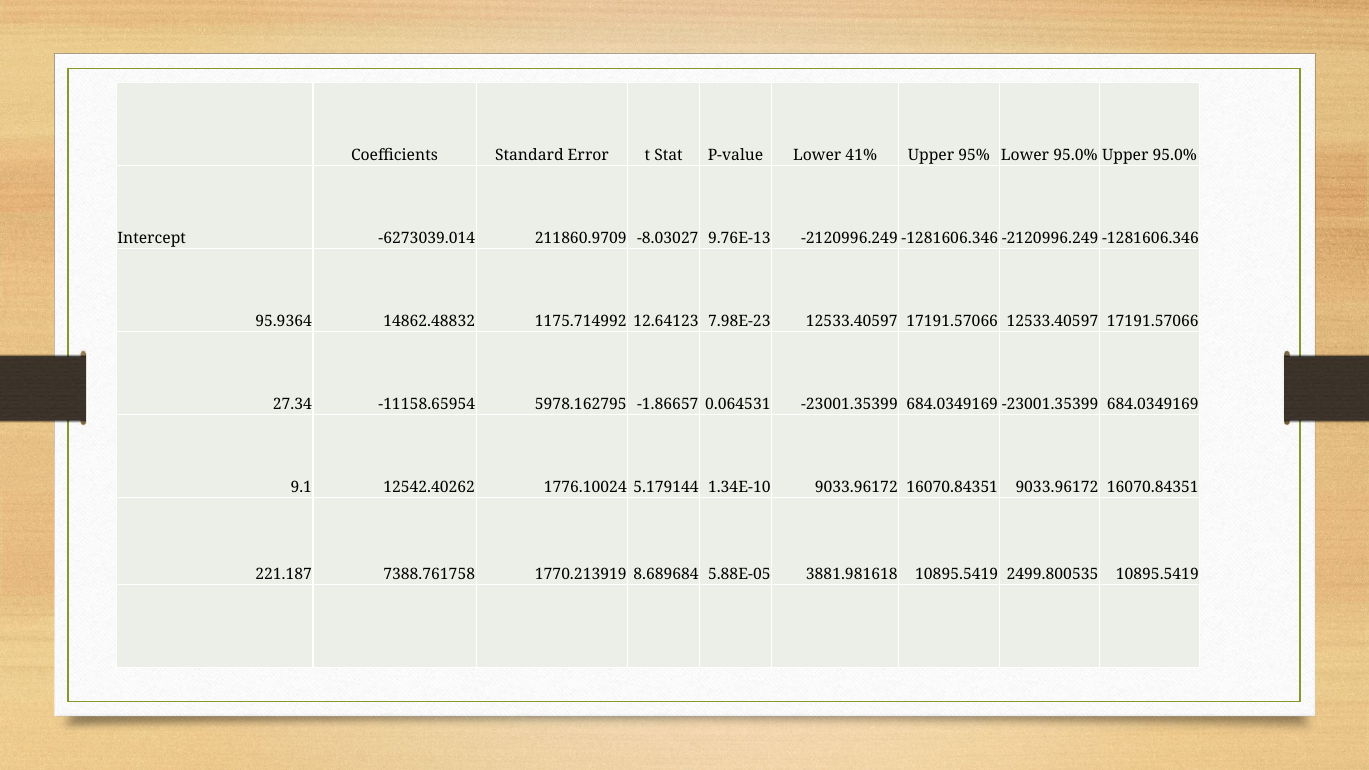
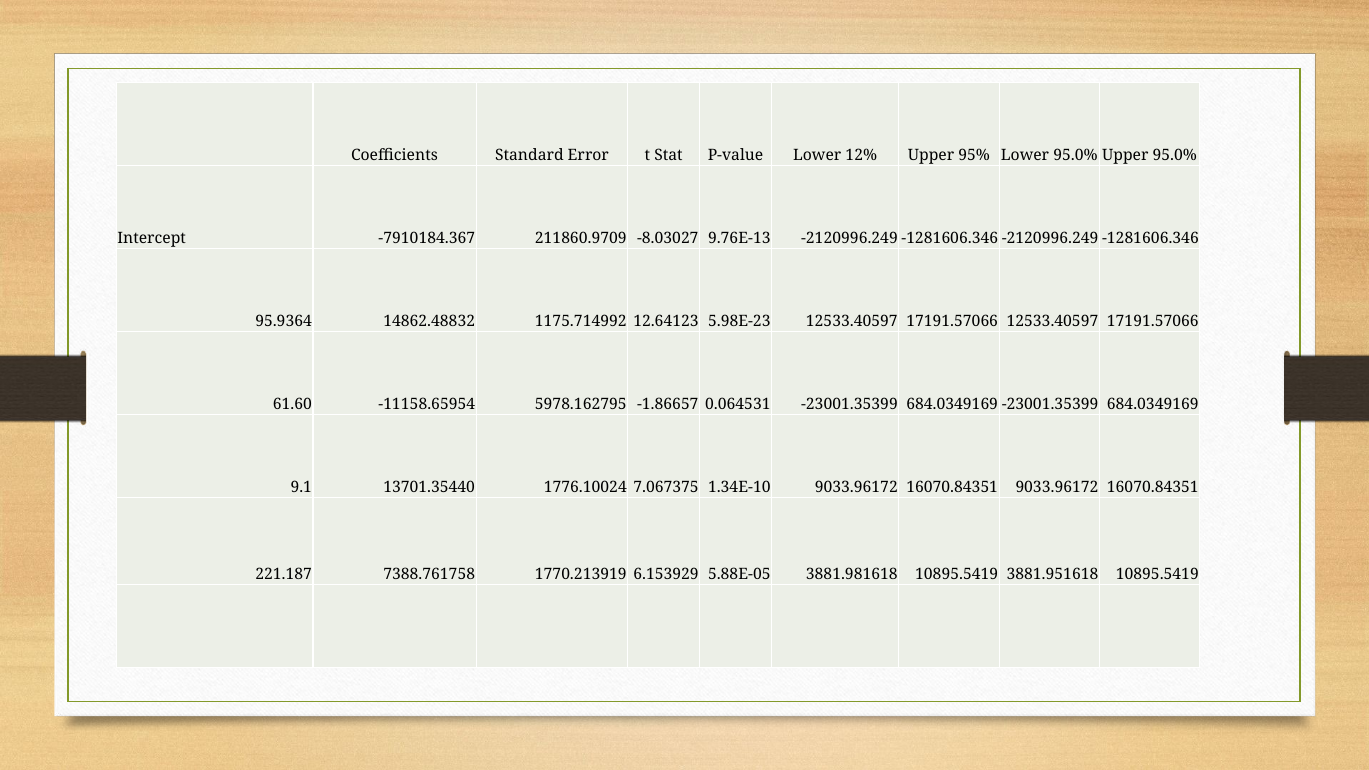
41%: 41% -> 12% (861, 156)
-6273039.014: -6273039.014 -> -7910184.367 (427, 239)
7.98E-23: 7.98E-23 -> 5.98E-23 (739, 321)
27.34: 27.34 -> 61.60 (292, 404)
12542.40262: 12542.40262 -> 13701.35440 (429, 487)
5.179144: 5.179144 -> 7.067375 (666, 487)
8.689684: 8.689684 -> 6.153929 (666, 574)
2499.800535: 2499.800535 -> 3881.951618 (1052, 574)
